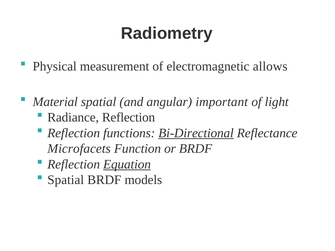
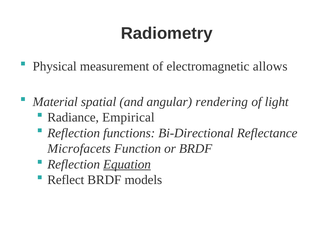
important: important -> rendering (222, 102)
Radiance Reflection: Reflection -> Empirical (128, 118)
Bi-Directional underline: present -> none (196, 133)
Spatial: Spatial -> Reflect (66, 180)
